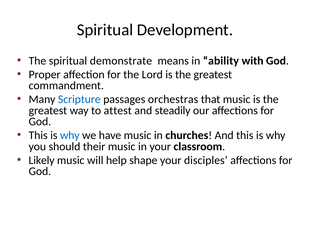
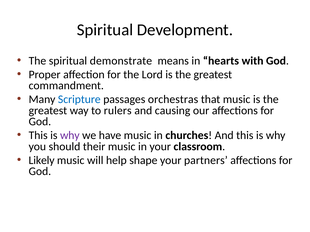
ability: ability -> hearts (221, 61)
attest: attest -> rulers (118, 111)
steadily: steadily -> causing (173, 111)
why colour: blue -> purple (70, 136)
disciples: disciples -> partners (206, 161)
